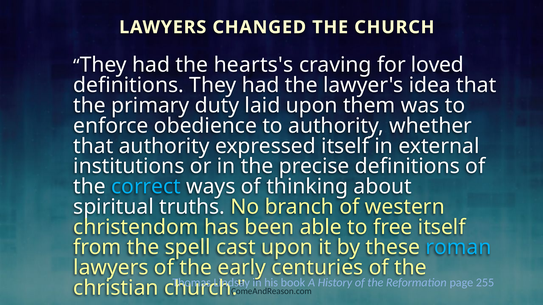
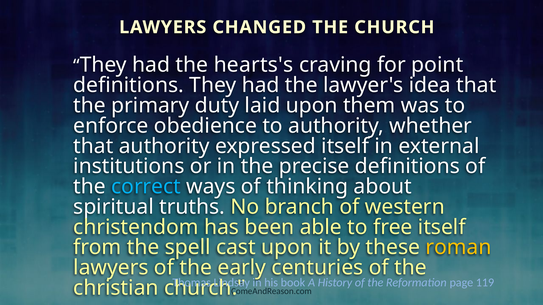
loved: loved -> point (437, 65)
roman colour: light blue -> yellow (459, 248)
255: 255 -> 119 (485, 283)
